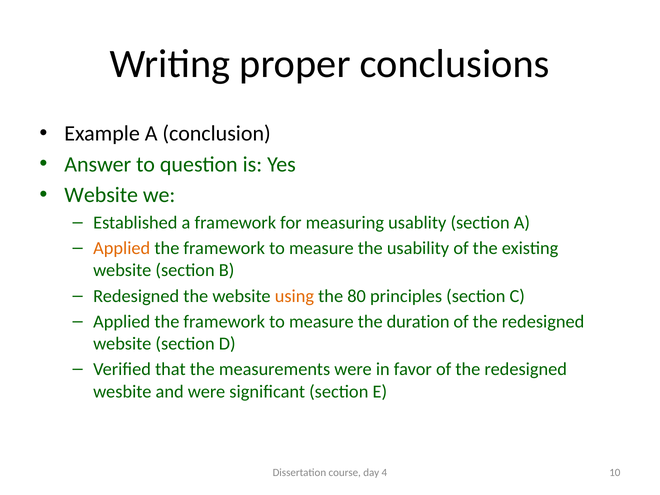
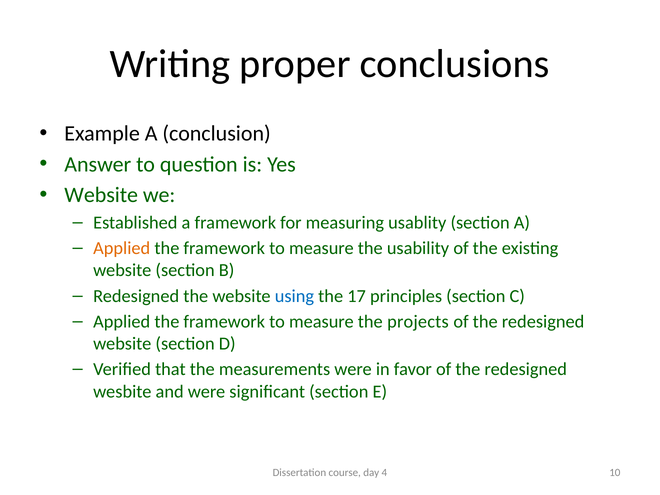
using colour: orange -> blue (294, 296)
80: 80 -> 17 (357, 296)
duration: duration -> projects (418, 322)
